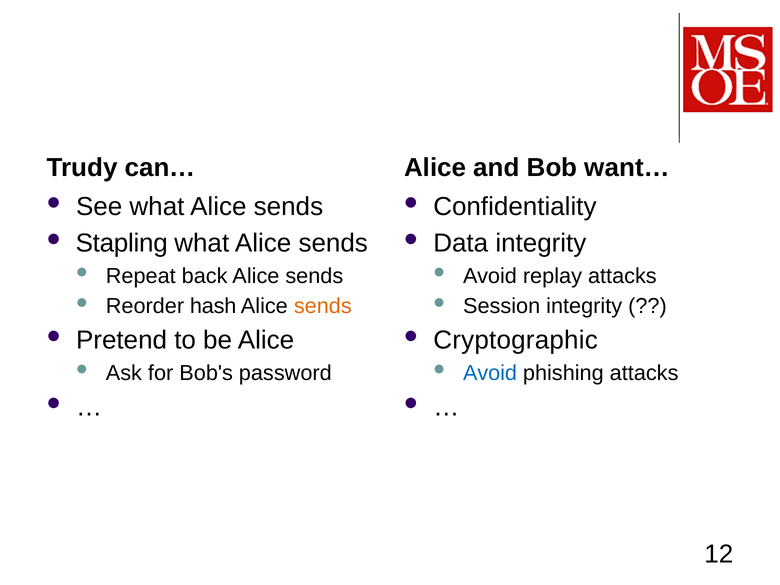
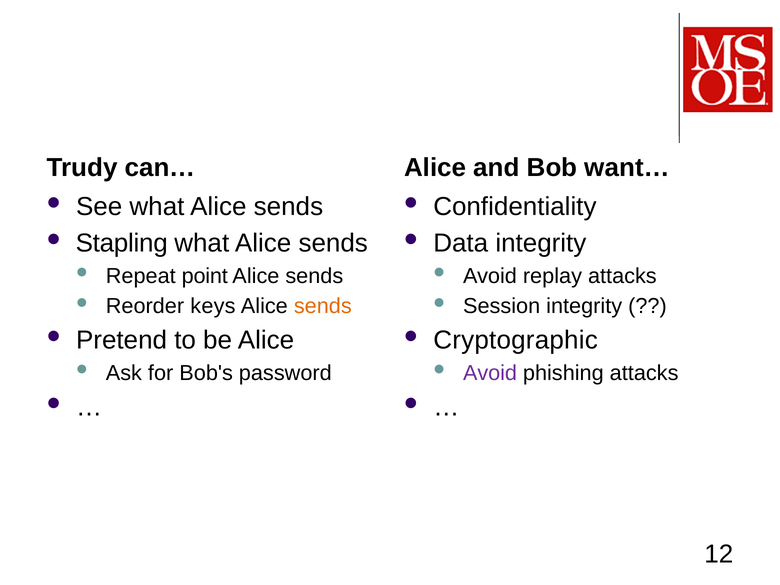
back: back -> point (205, 276)
hash: hash -> keys (213, 306)
Avoid colour: blue -> purple (490, 373)
